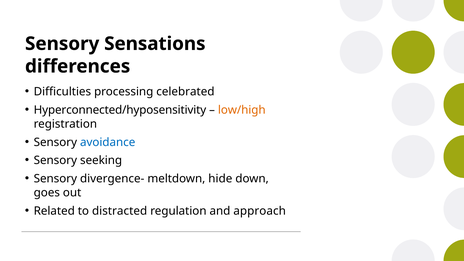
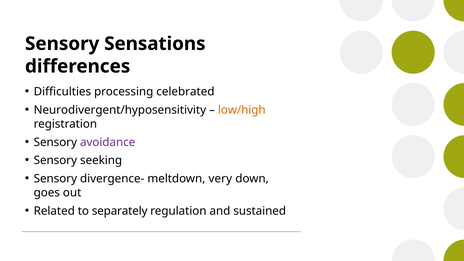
Hyperconnected/hyposensitivity: Hyperconnected/hyposensitivity -> Neurodivergent/hyposensitivity (120, 110)
avoidance colour: blue -> purple (108, 142)
hide: hide -> very (220, 179)
distracted: distracted -> separately (120, 211)
approach: approach -> sustained (260, 211)
